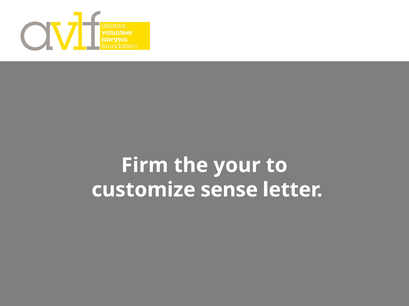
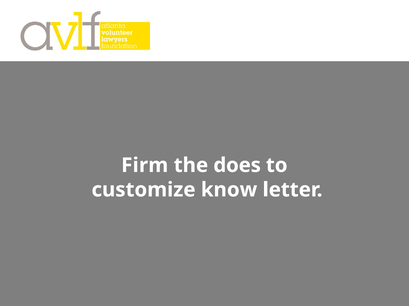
your: your -> does (237, 166)
sense: sense -> know (229, 190)
